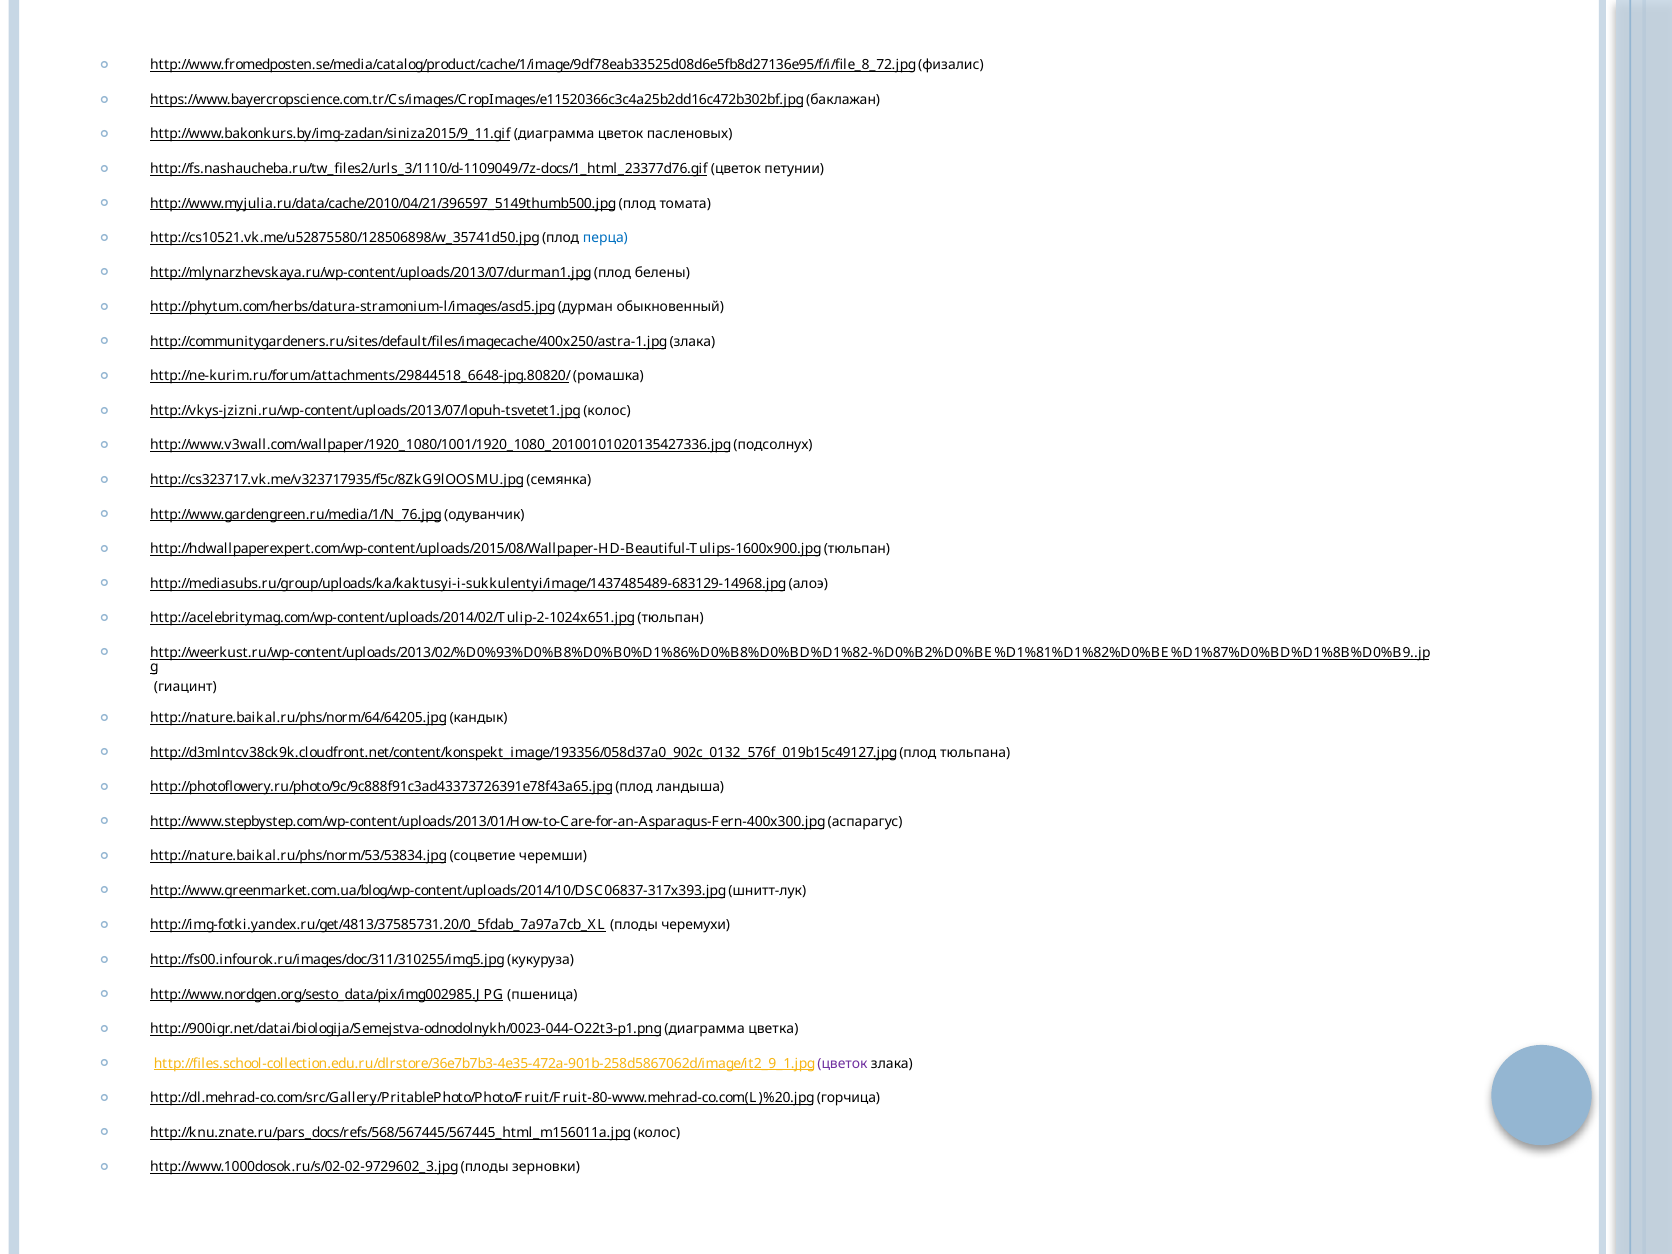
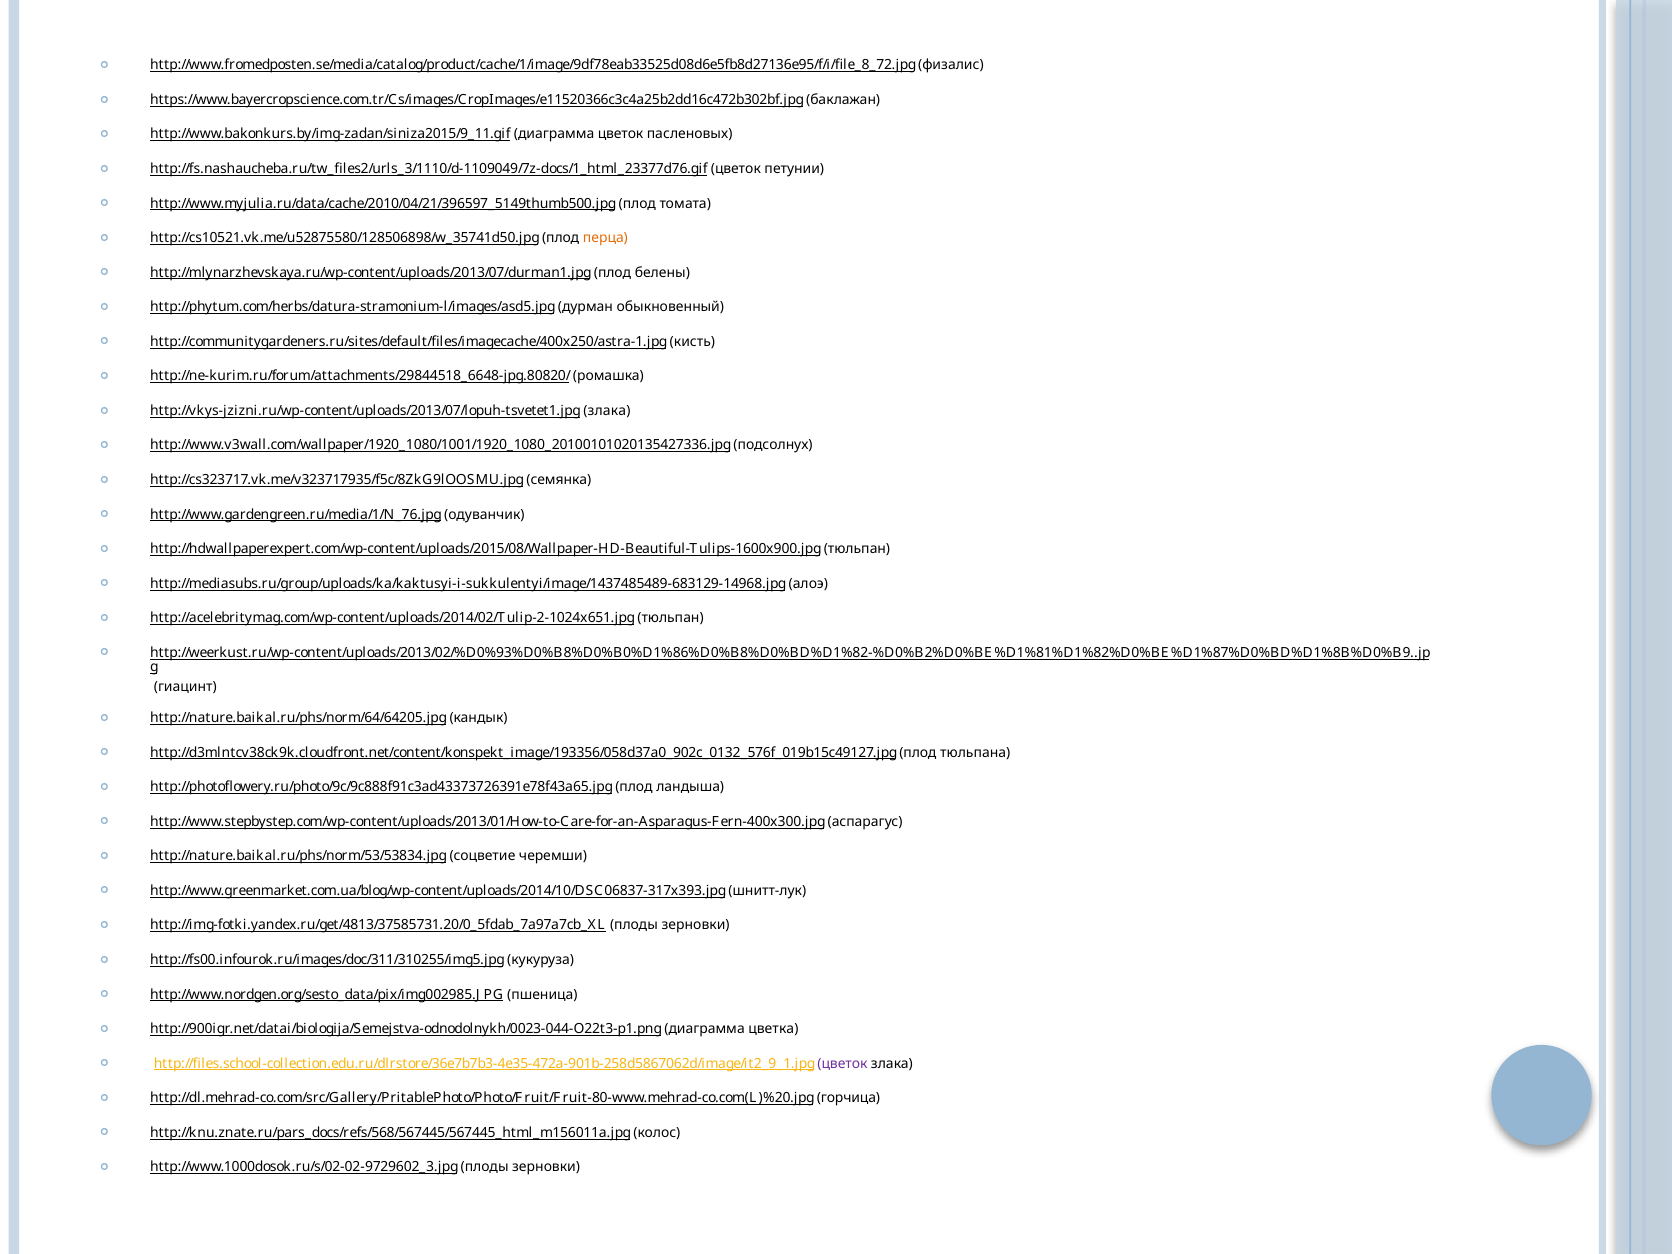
перца colour: blue -> orange (605, 238)
http://communitygardeners.ru/sites/default/files/imagecache/400x250/astra-1.jpg злака: злака -> кисть (692, 342)
http://vkys-jzizni.ru/wp-content/uploads/2013/07/lopuh-tsvetet1.jpg колос: колос -> злака (607, 411)
http://img-fotki.yandex.ru/get/4813/37585731.20/0_5fdab_7a97a7cb_XL плоды черемухи: черемухи -> зерновки (696, 925)
